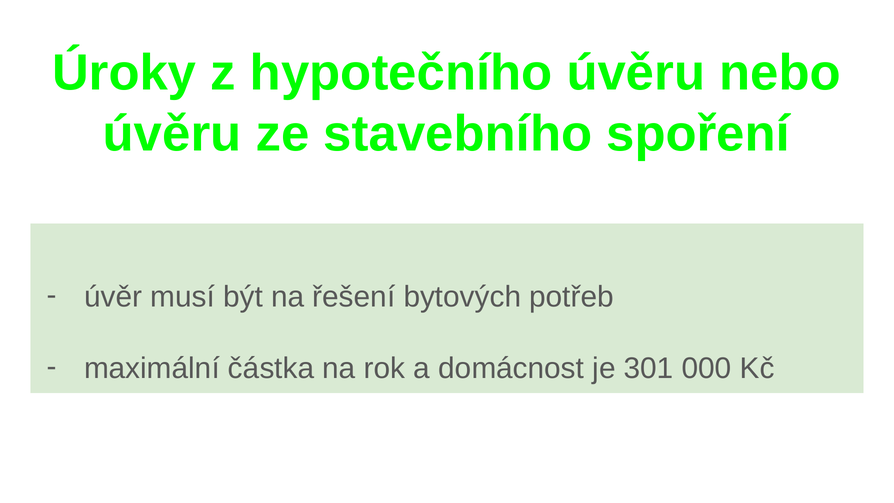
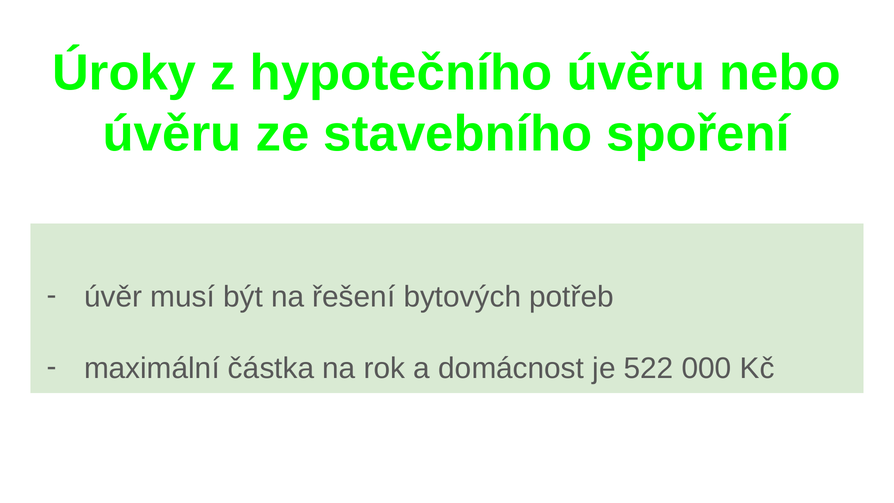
301: 301 -> 522 (649, 368)
